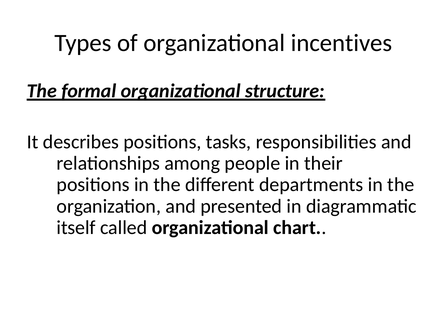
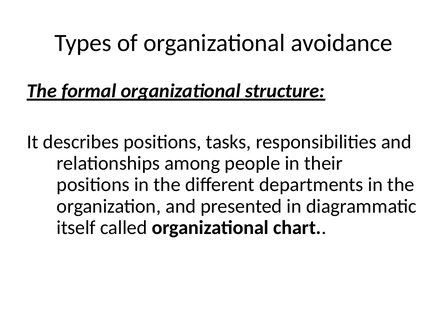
incentives: incentives -> avoidance (342, 43)
